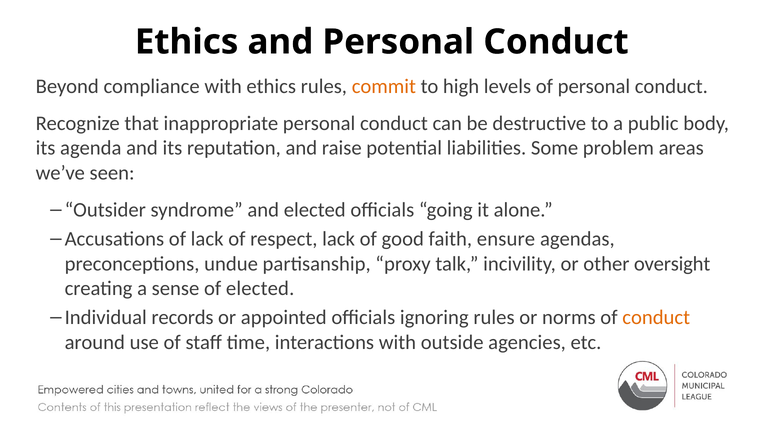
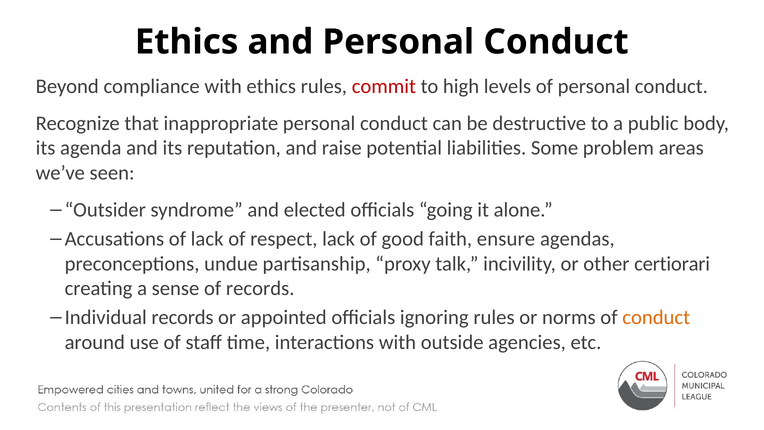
commit colour: orange -> red (384, 86)
oversight: oversight -> certiorari (672, 264)
of elected: elected -> records (260, 288)
